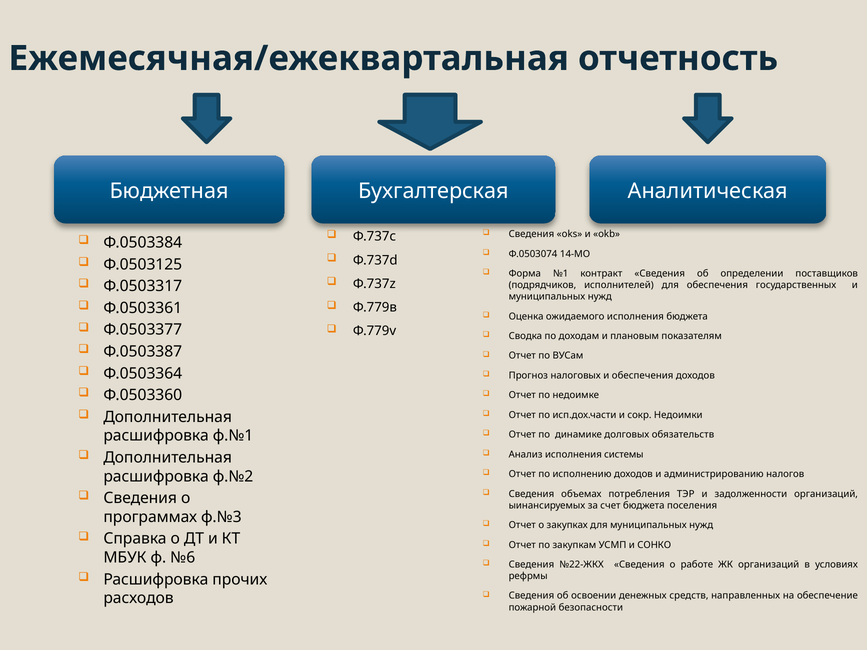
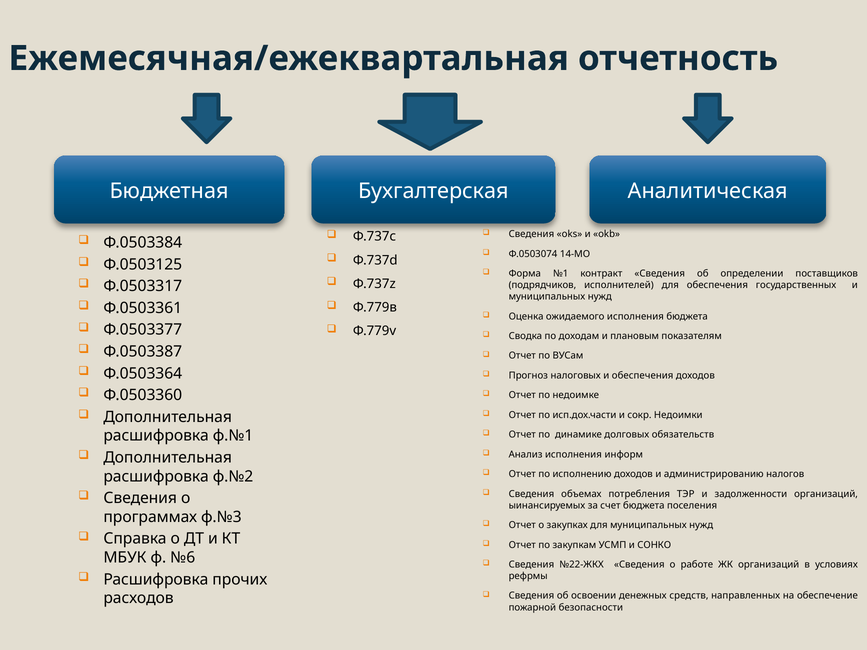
системы: системы -> информ (624, 455)
